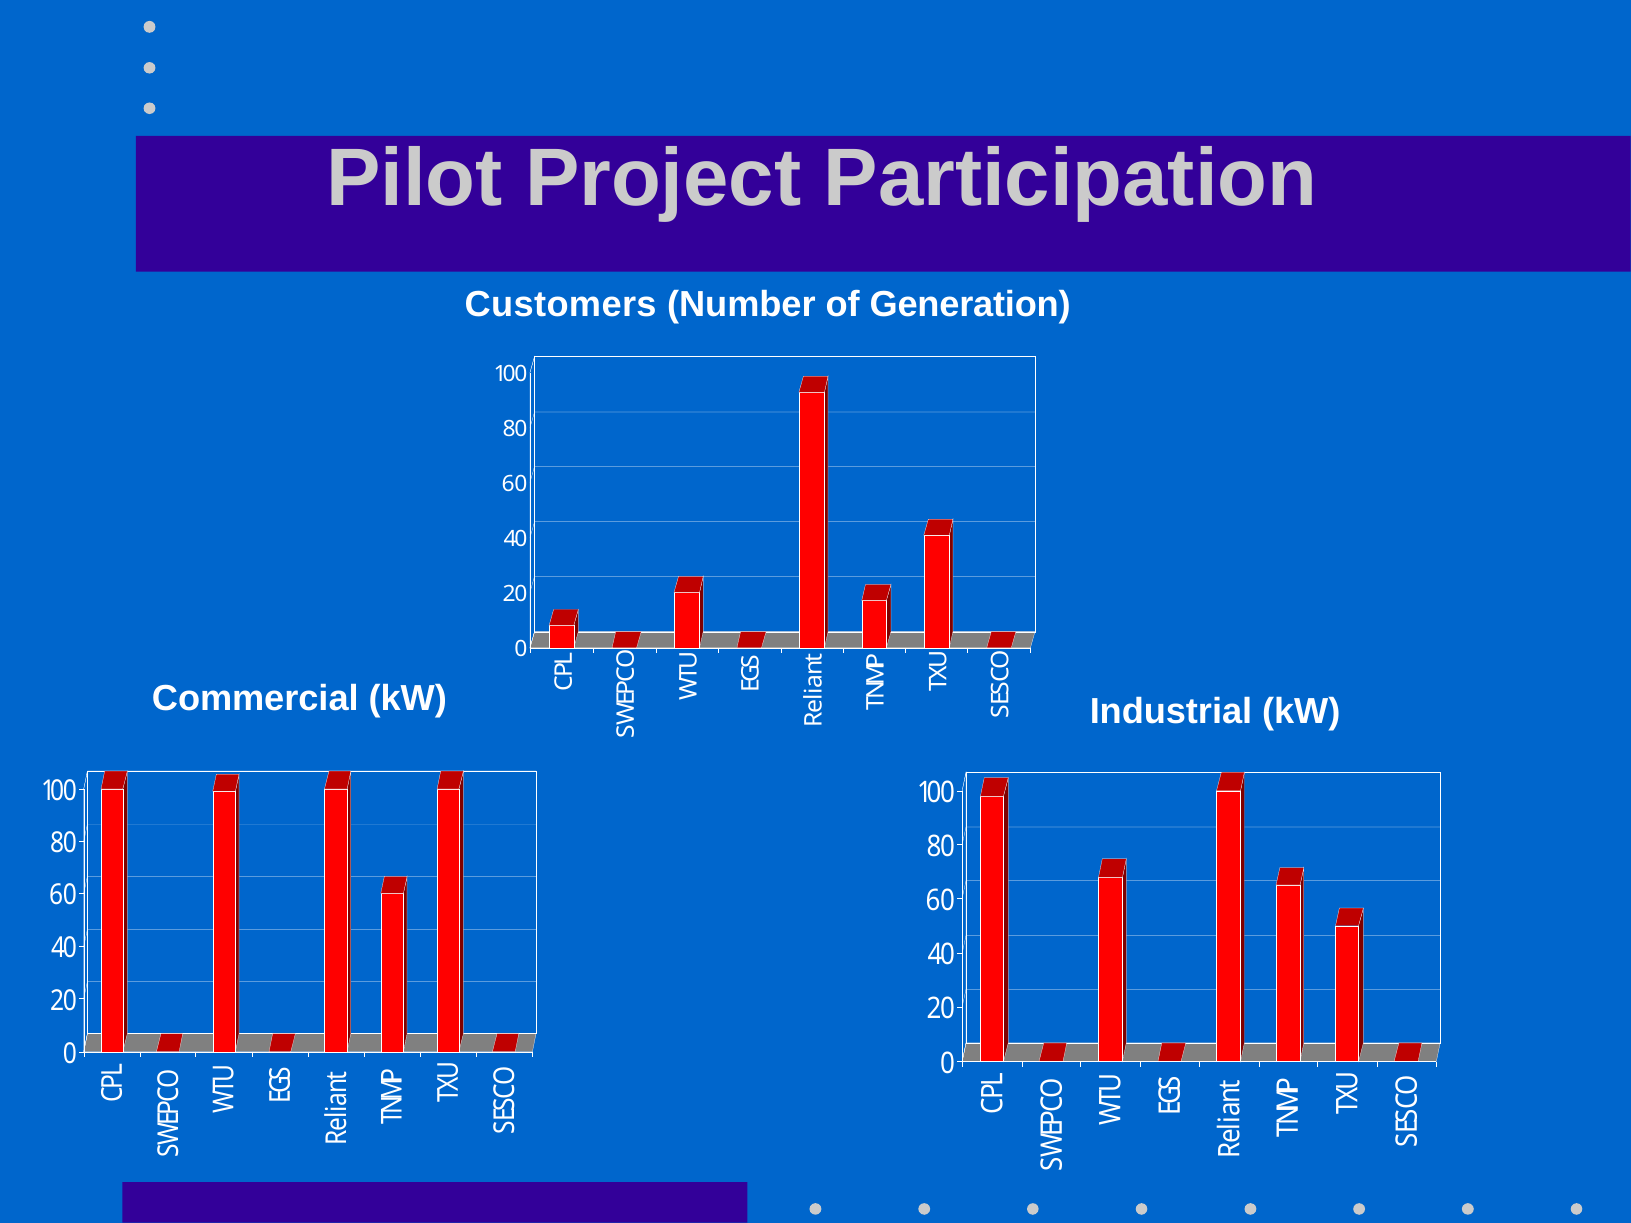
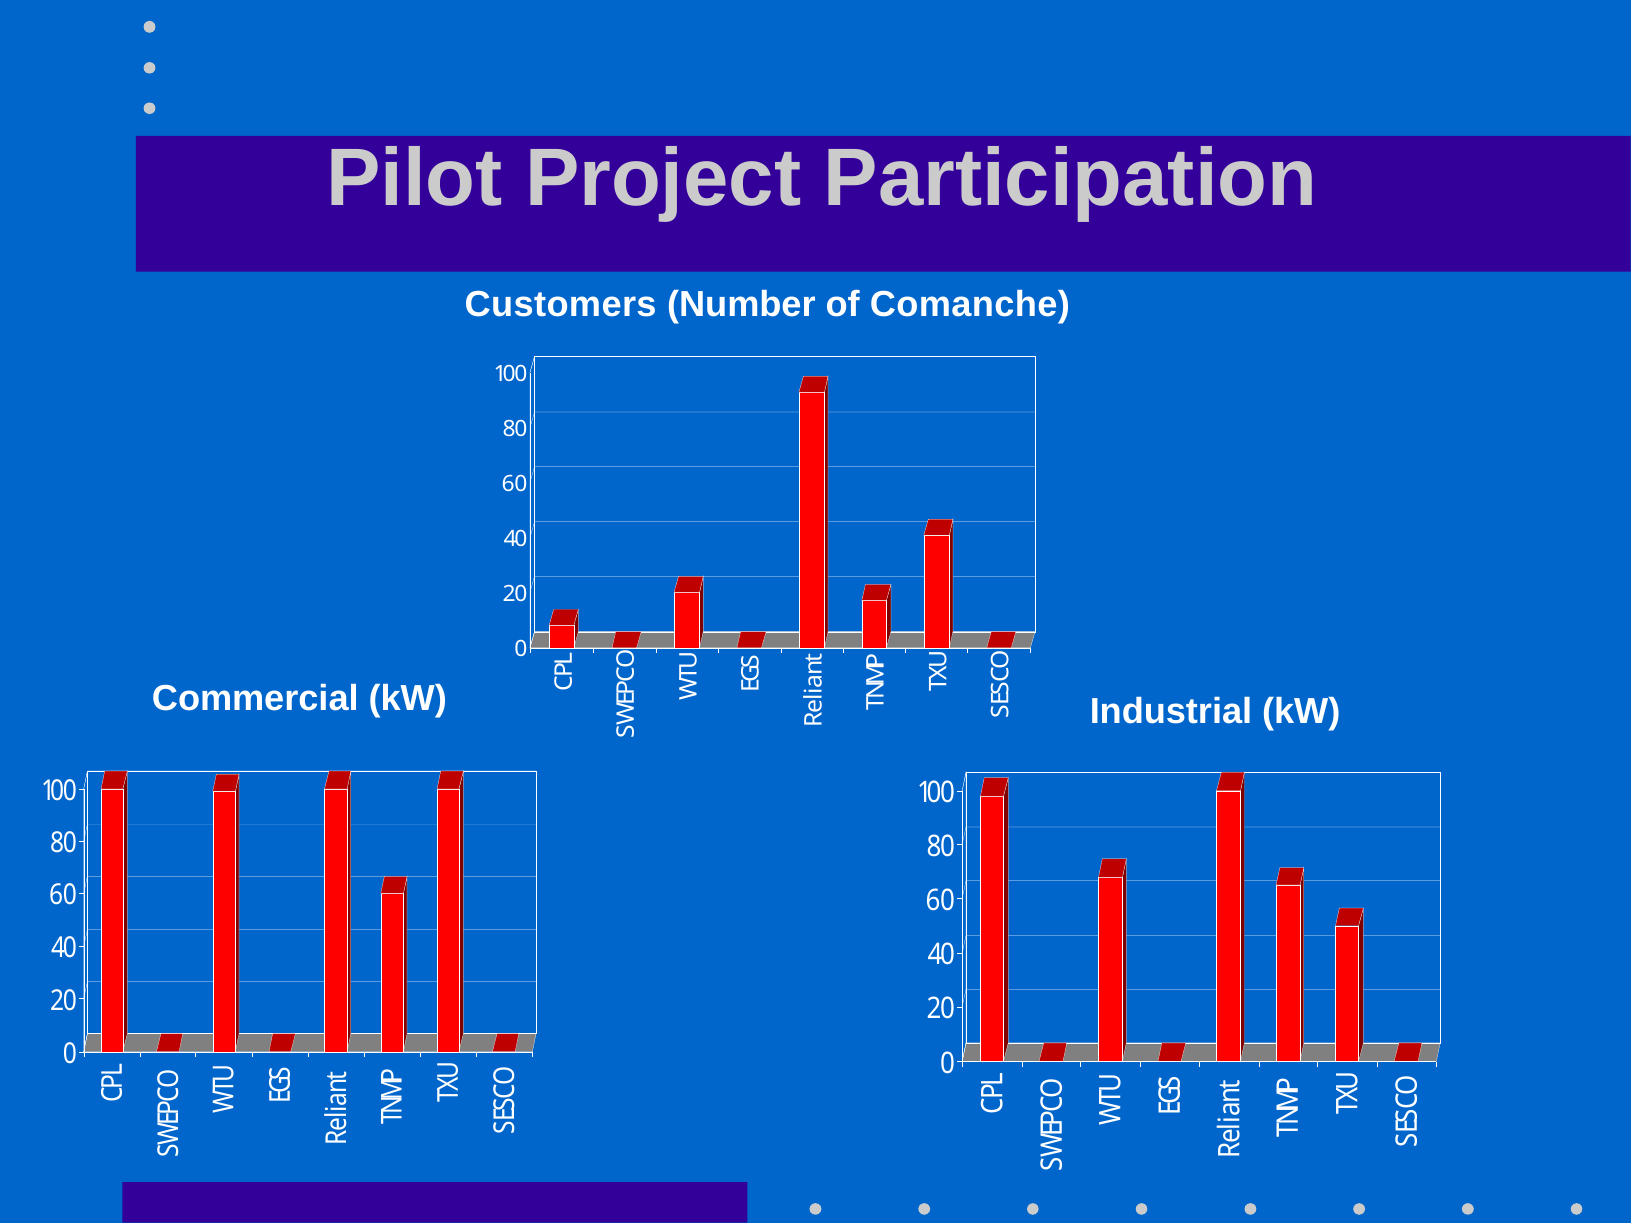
Generation: Generation -> Comanche (970, 304)
